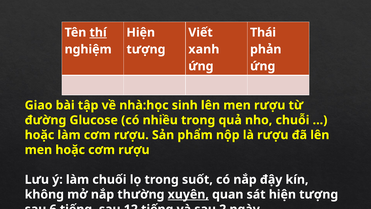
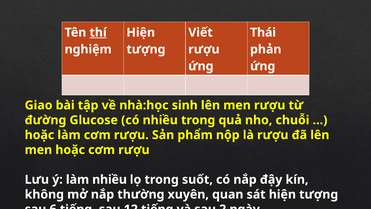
xanh: xanh -> rượu (204, 49)
làm chuối: chuối -> nhiều (110, 179)
xuyên underline: present -> none (188, 194)
